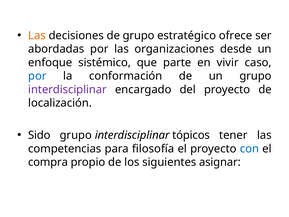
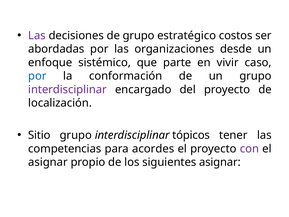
Las colour: orange -> purple (37, 35)
ofrece: ofrece -> costos (236, 35)
Sido: Sido -> Sitio (39, 135)
filosofía: filosofía -> acordes (153, 149)
con colour: blue -> purple (249, 149)
compra: compra -> asignar (48, 162)
